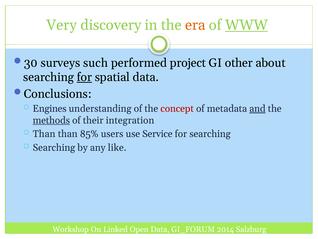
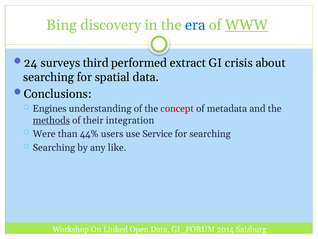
Very: Very -> Bing (62, 25)
era colour: orange -> blue (195, 25)
30: 30 -> 24 (31, 63)
such: such -> third (96, 63)
project: project -> extract (188, 63)
other: other -> crisis (239, 63)
for underline: present -> none (84, 77)
and underline: present -> none (257, 108)
Than: Than -> Were (44, 134)
85%: 85% -> 44% (89, 134)
